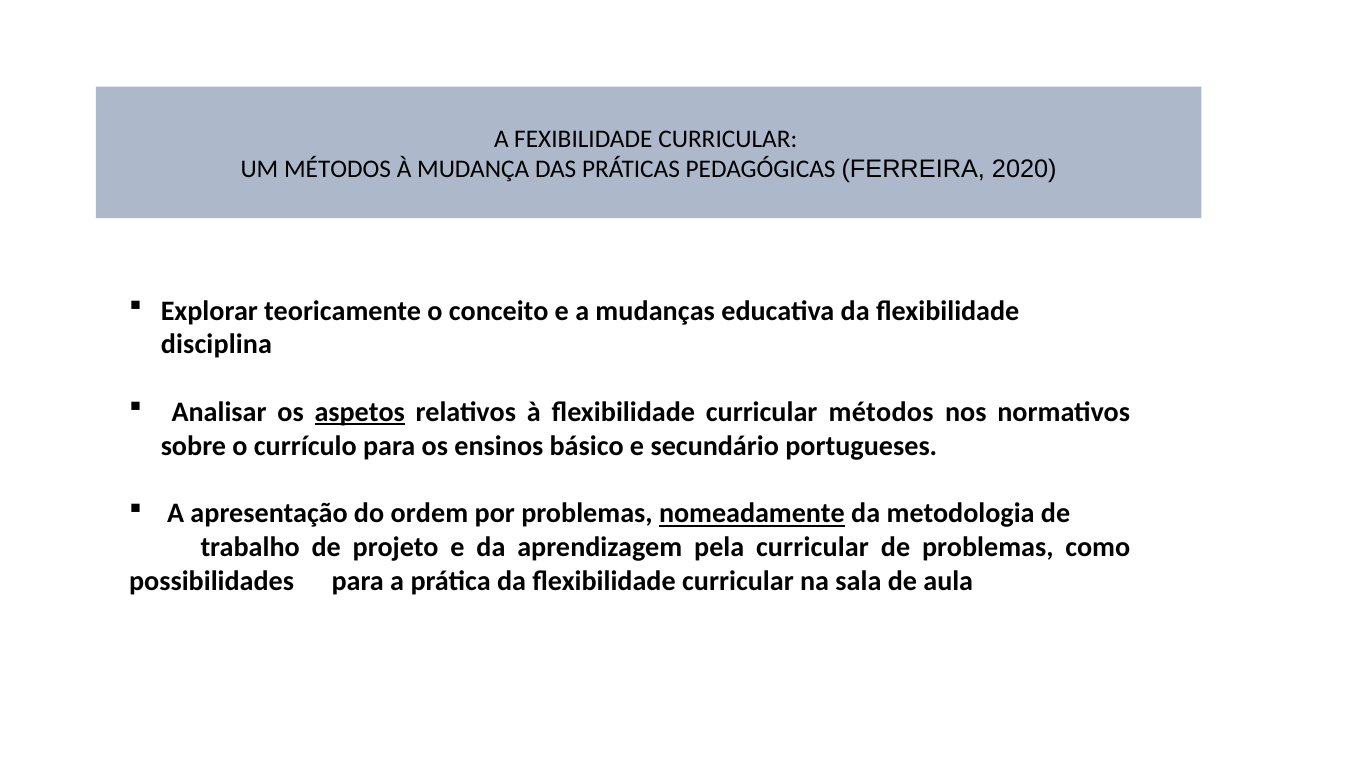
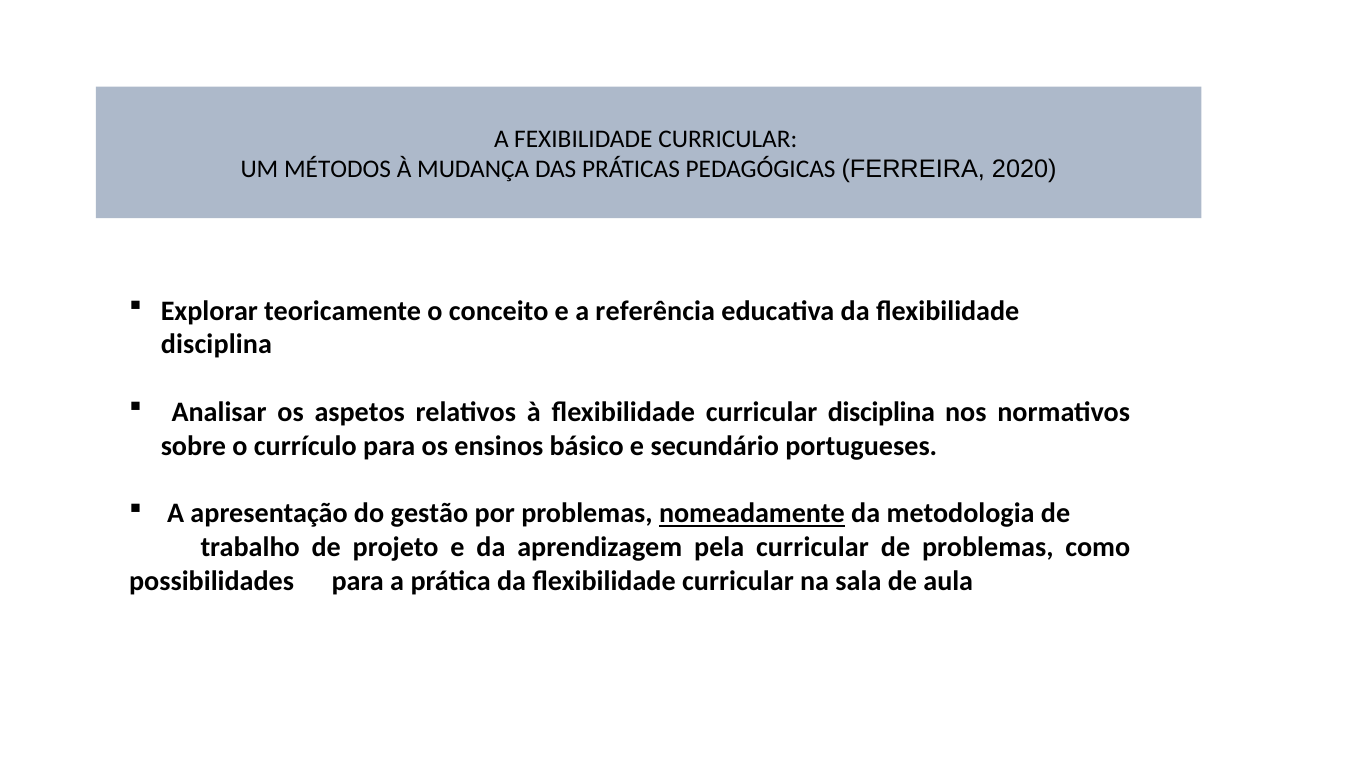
mudanças: mudanças -> referência (655, 311)
aspetos underline: present -> none (360, 412)
curricular métodos: métodos -> disciplina (881, 412)
ordem: ordem -> gestão (429, 513)
